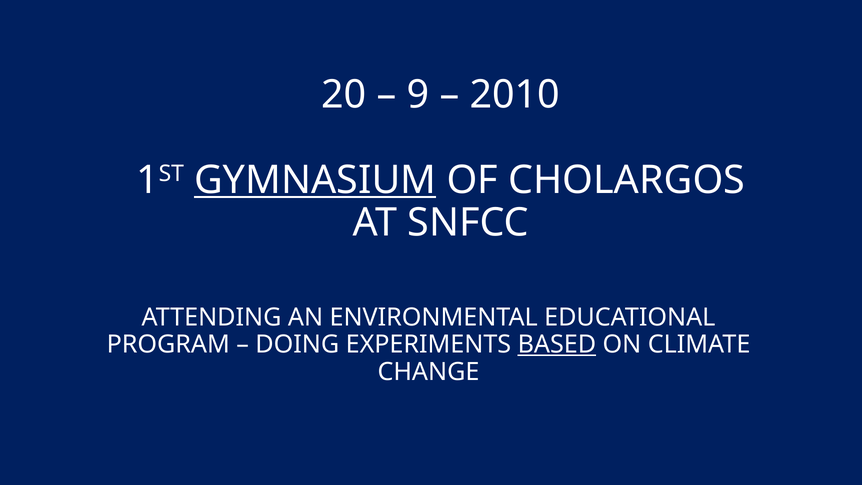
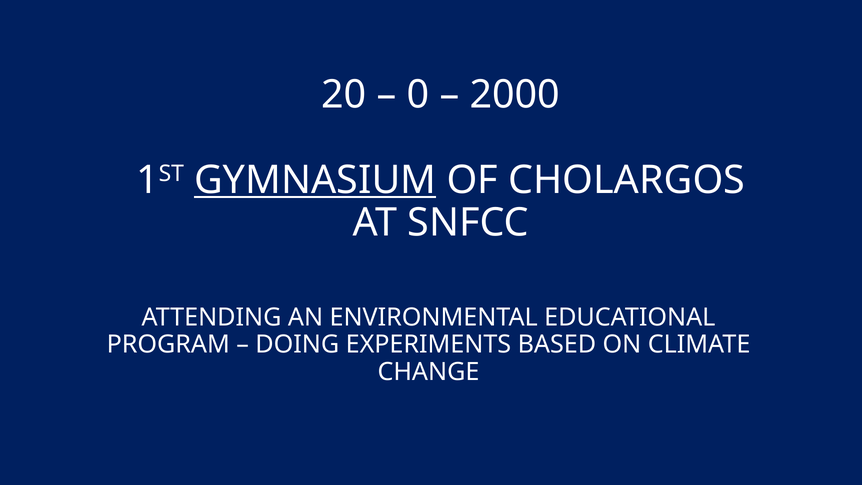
9: 9 -> 0 (418, 95)
2010: 2010 -> 2000 (515, 95)
BASED underline: present -> none (557, 345)
